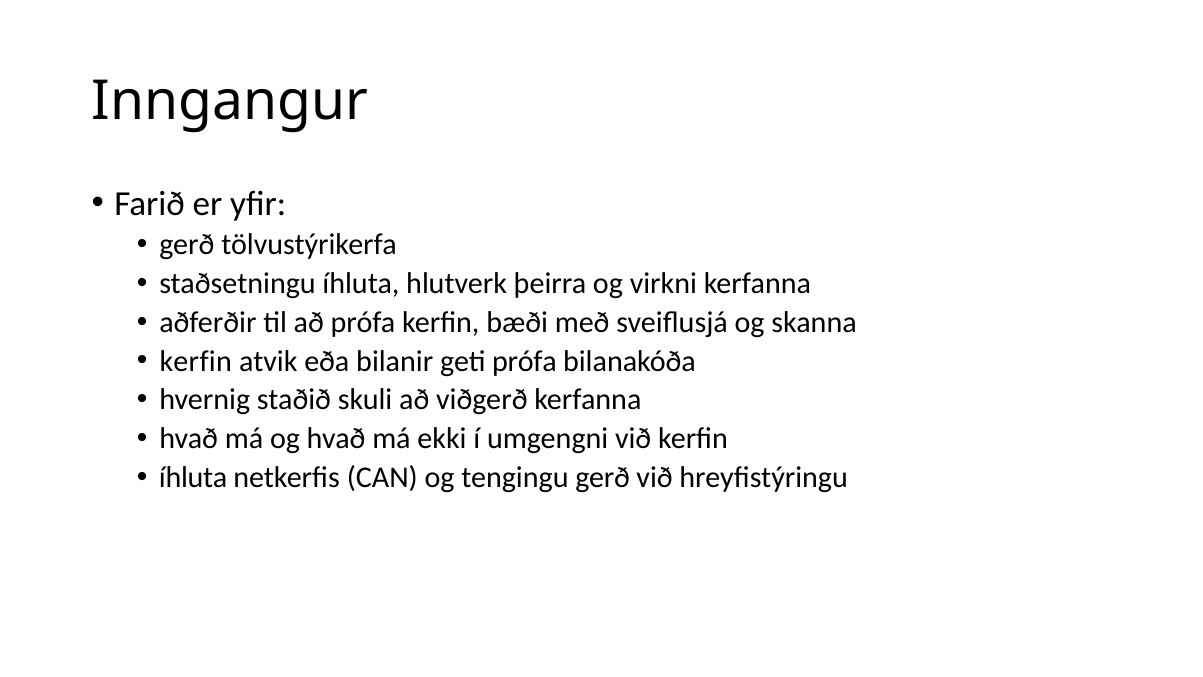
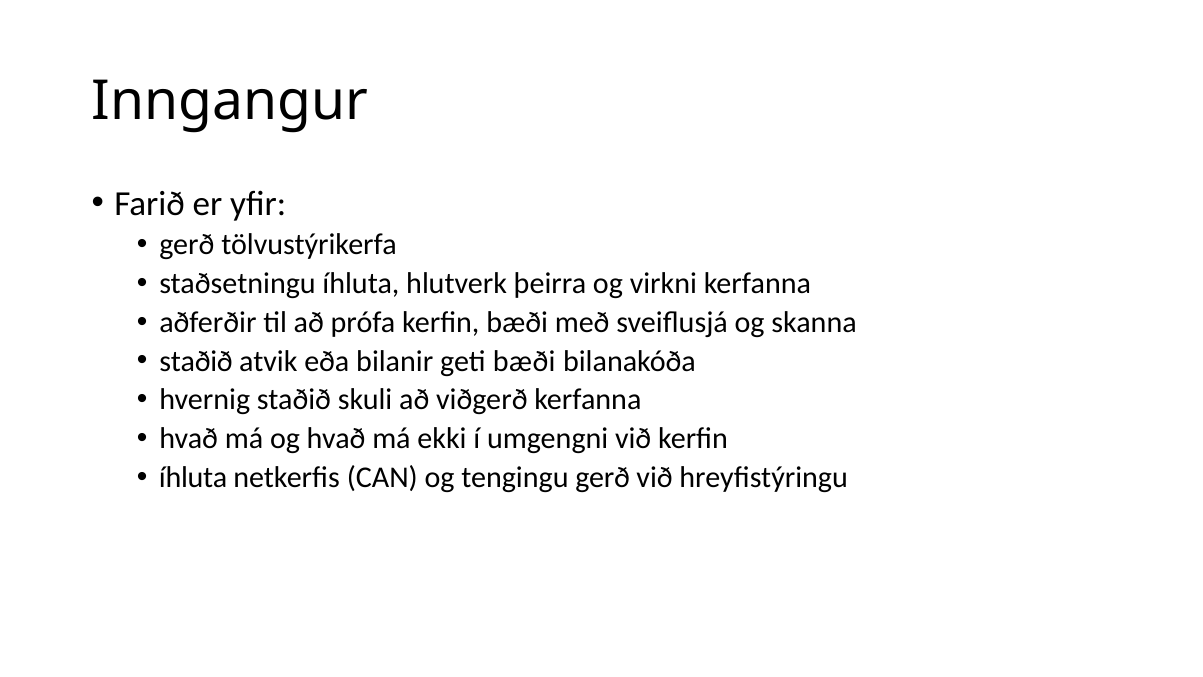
kerfin: kerfin -> staðið (196, 361)
geti prófa: prófa -> bæði (524, 361)
